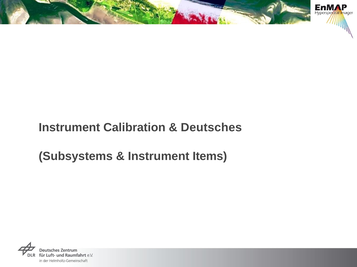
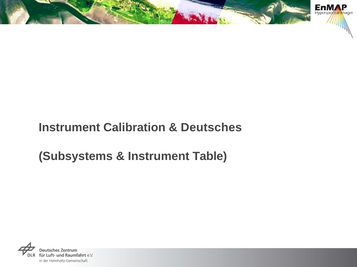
Items: Items -> Table (210, 157)
